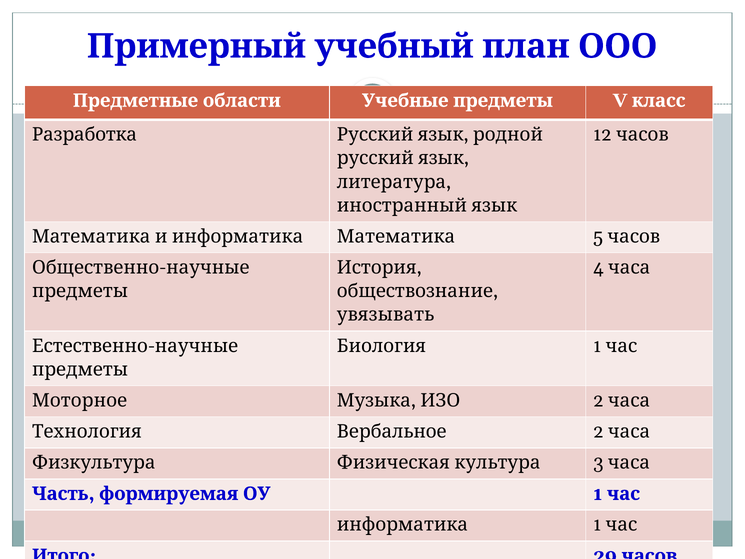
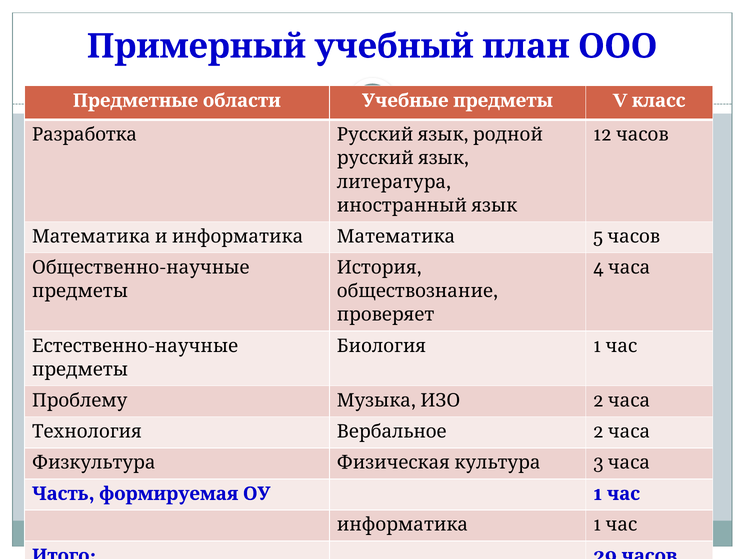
увязывать: увязывать -> проверяет (386, 315)
Моторное: Моторное -> Проблему (80, 400)
